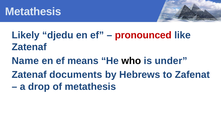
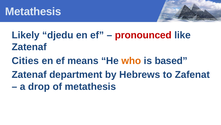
Name: Name -> Cities (25, 61)
who colour: black -> orange (131, 61)
under: under -> based (171, 61)
documents: documents -> department (76, 74)
